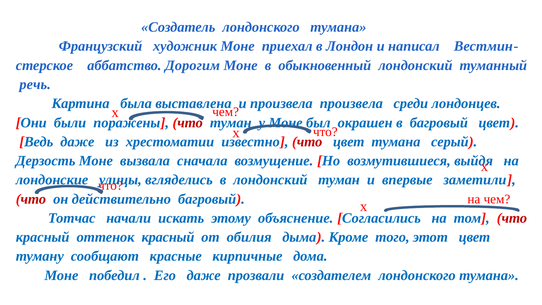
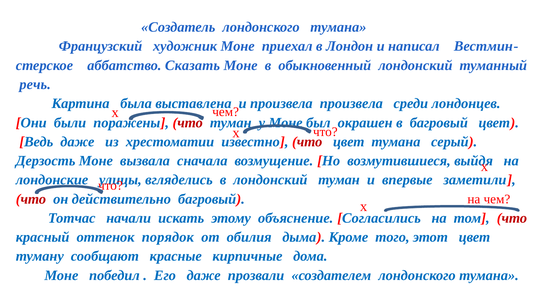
Дорогим: Дорогим -> Сказать (192, 65)
оттенок красный: красный -> порядок (168, 237)
